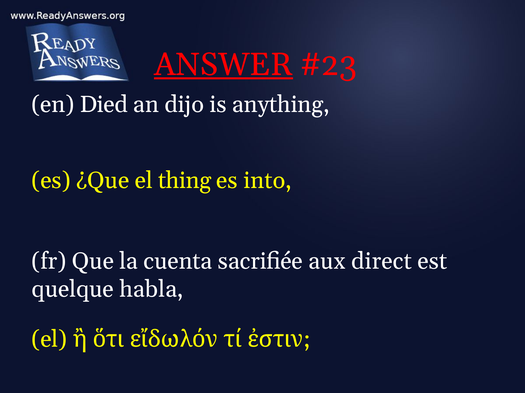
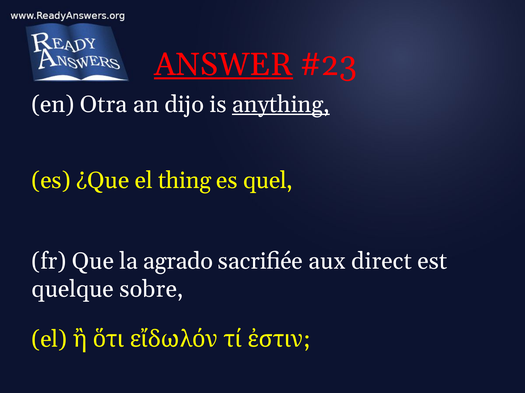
Died: Died -> Otra (104, 105)
anything underline: none -> present (281, 105)
into: into -> quel (268, 181)
cuenta: cuenta -> agrado (178, 262)
habla: habla -> sobre (151, 290)
